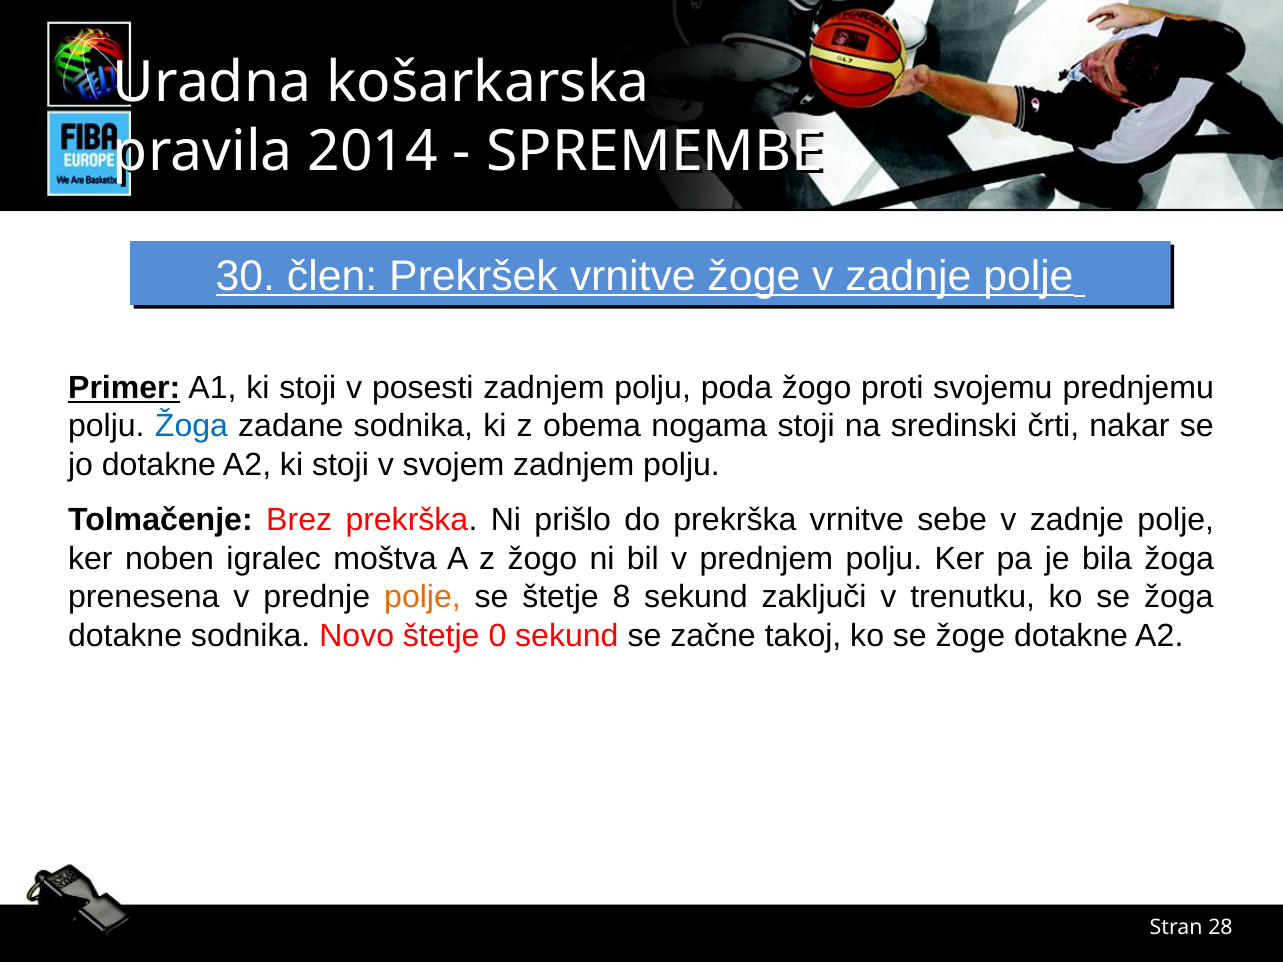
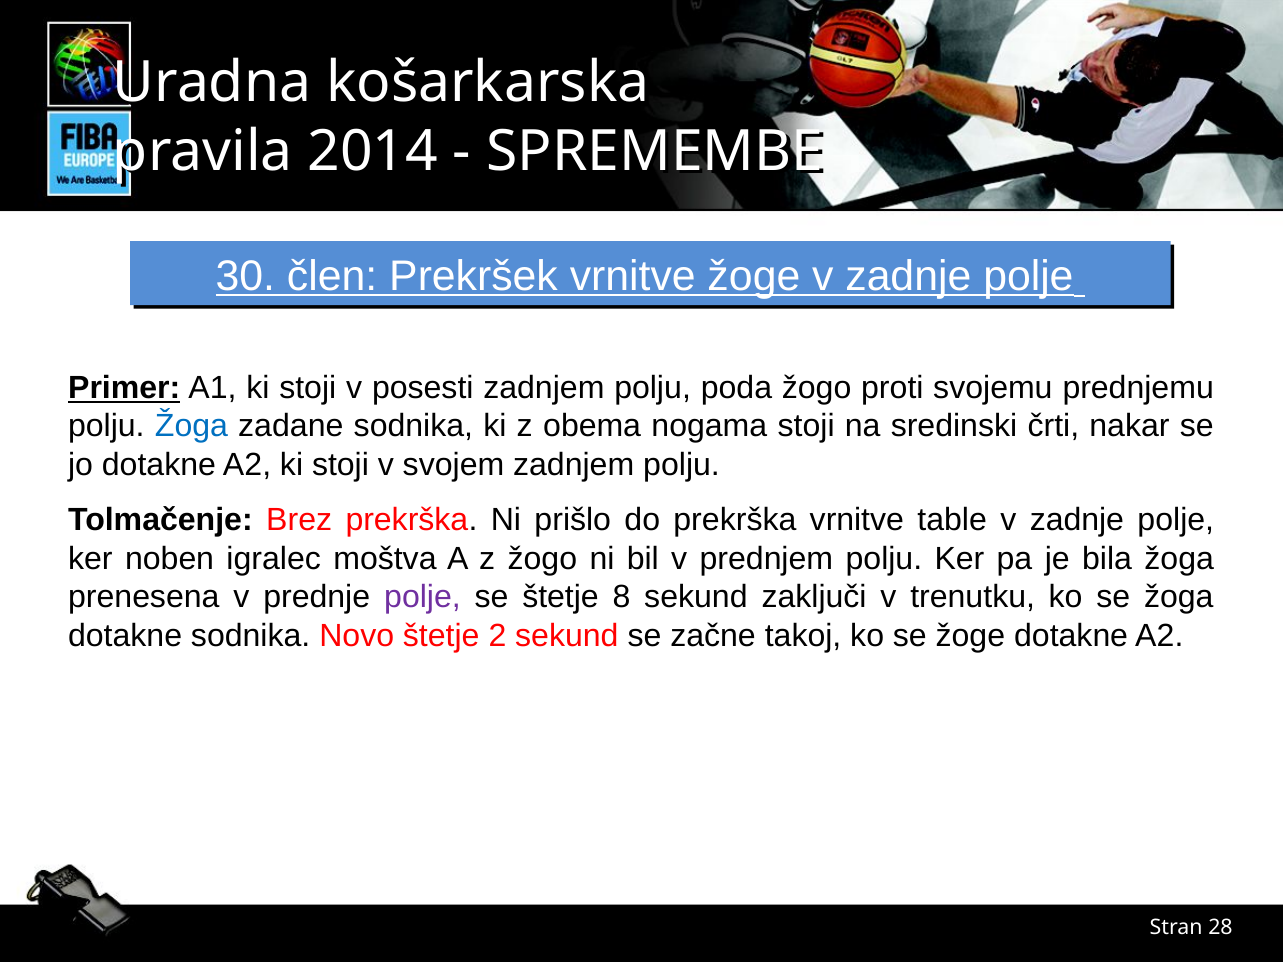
sebe: sebe -> table (952, 520)
polje colour: orange -> purple (422, 597)
0: 0 -> 2 (497, 636)
